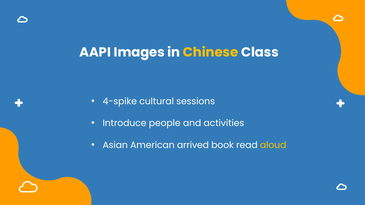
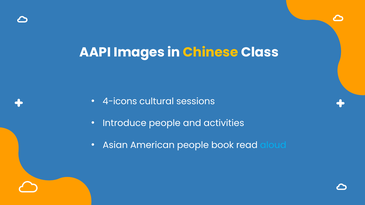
4-spike: 4-spike -> 4-icons (120, 102)
American arrived: arrived -> people (193, 145)
aloud colour: yellow -> light blue (273, 145)
